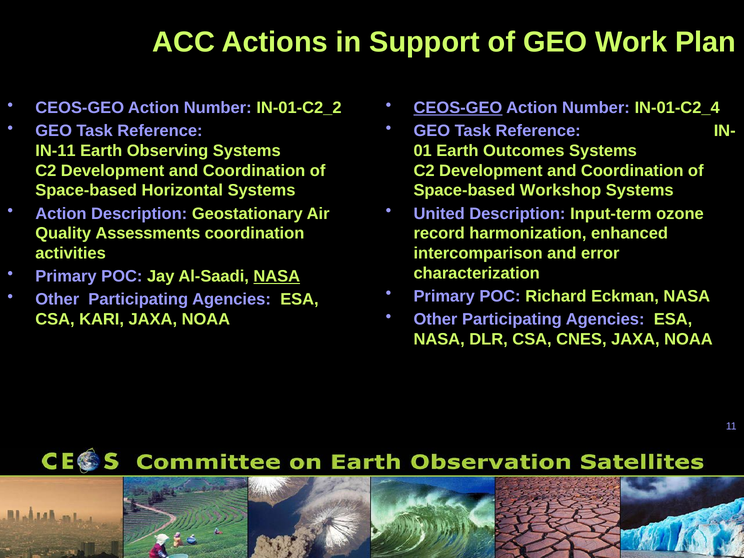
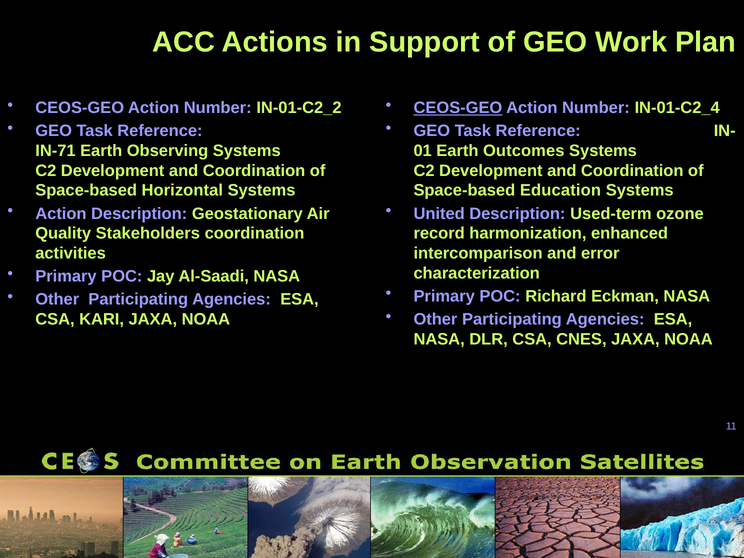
IN-11: IN-11 -> IN-71 (56, 151)
Workshop: Workshop -> Education (560, 190)
Input-term: Input-term -> Used-term (611, 214)
Assessments: Assessments -> Stakeholders (148, 233)
NASA underline: present -> none (277, 276)
